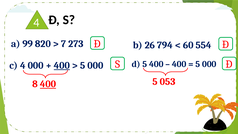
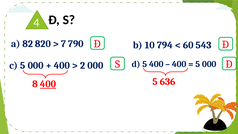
99: 99 -> 82 (28, 44)
273: 273 -> 790 (76, 44)
26: 26 -> 10 (150, 45)
554: 554 -> 543 (204, 45)
c 4: 4 -> 5 (23, 65)
400 underline: present -> none (62, 65)
5: 5 -> 2 (83, 65)
053: 053 -> 636 (168, 82)
